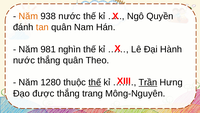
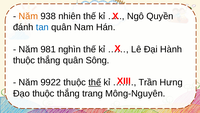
938 nước: nước -> nhiên (70, 16)
tan colour: orange -> blue (42, 27)
nước: nước -> thuộc (24, 60)
Theo: Theo -> Sông (97, 60)
1280: 1280 -> 9922 (51, 82)
Trần underline: present -> none (148, 82)
Đạo được: được -> thuộc (43, 93)
